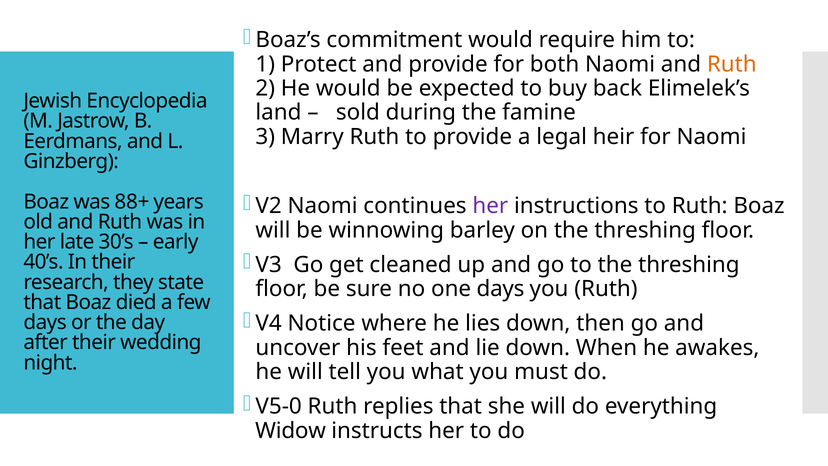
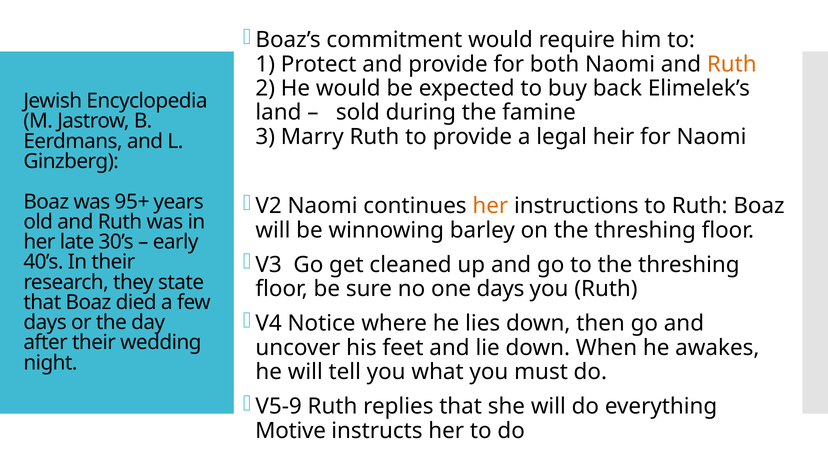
her colour: purple -> orange (490, 206)
88+: 88+ -> 95+ (132, 202)
V5-0: V5-0 -> V5-9 (279, 406)
Widow: Widow -> Motive (291, 430)
